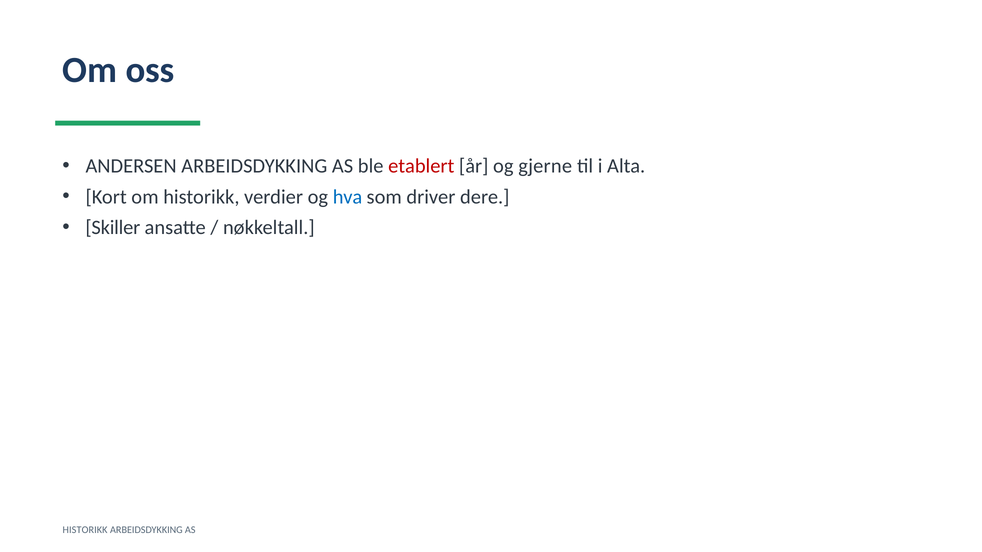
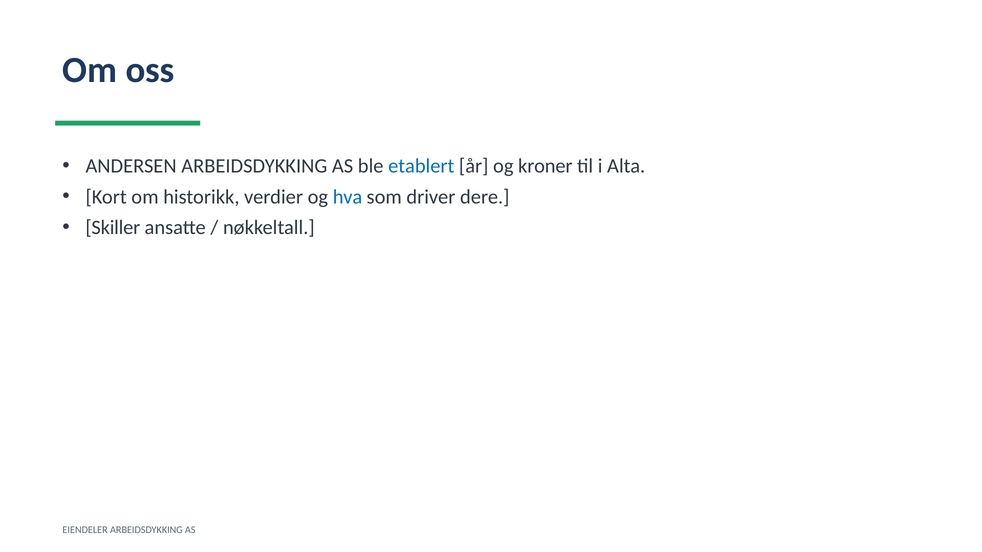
etablert colour: red -> blue (421, 166)
gjerne: gjerne -> kroner (545, 166)
HISTORIKK: HISTORIKK -> EIENDELER (85, 530)
